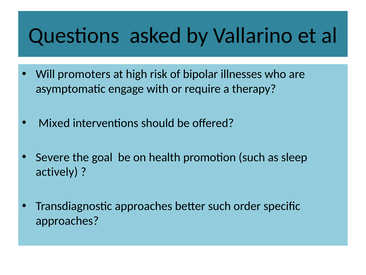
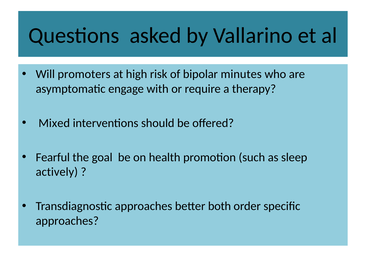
illnesses: illnesses -> minutes (241, 74)
Severe: Severe -> Fearful (53, 157)
better such: such -> both (220, 206)
